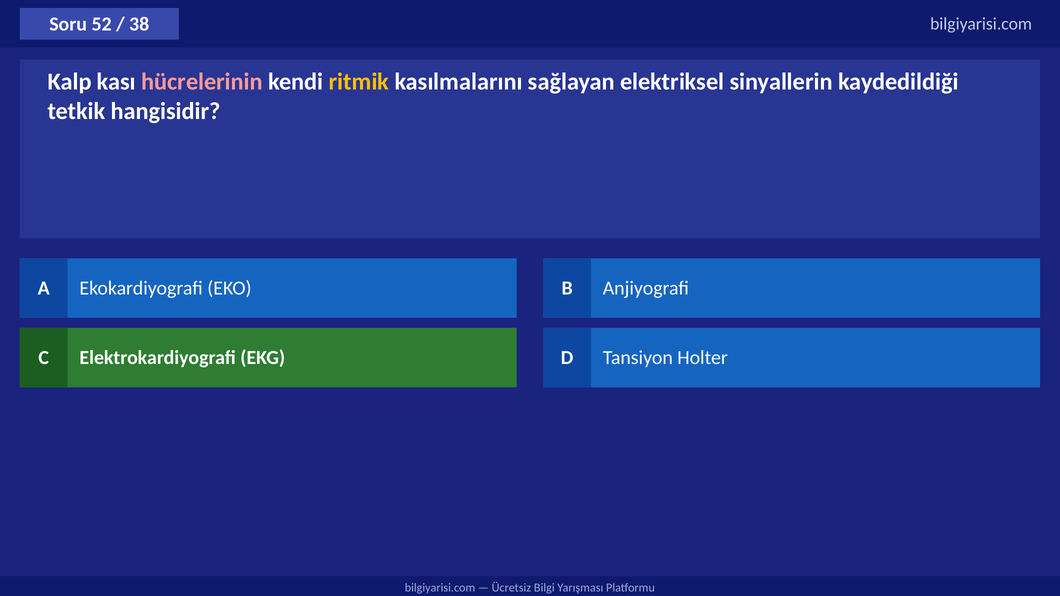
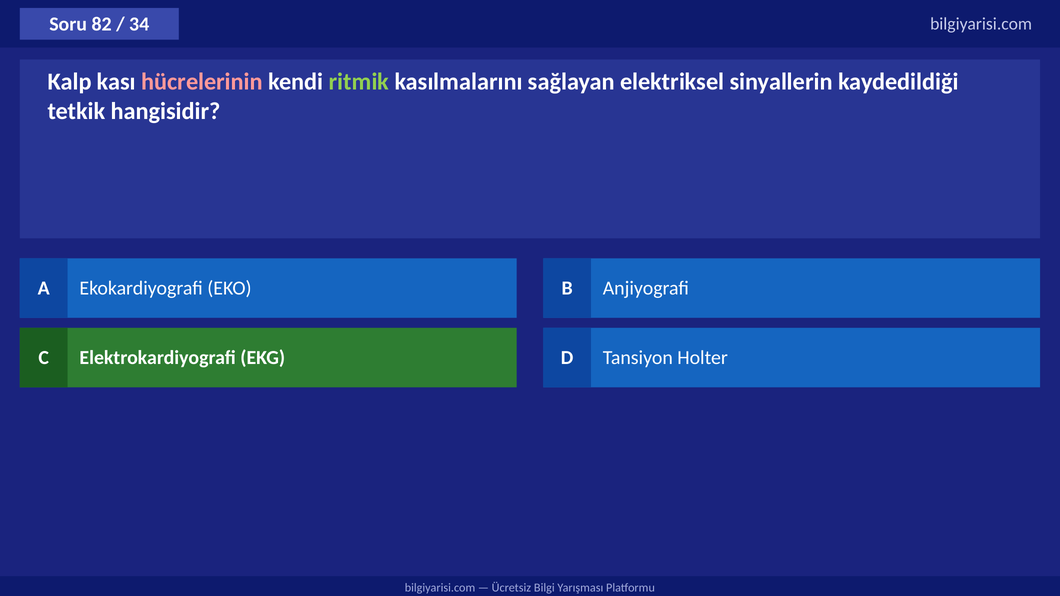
52: 52 -> 82 (102, 24)
38: 38 -> 34 (139, 24)
ritmik colour: yellow -> light green (359, 82)
